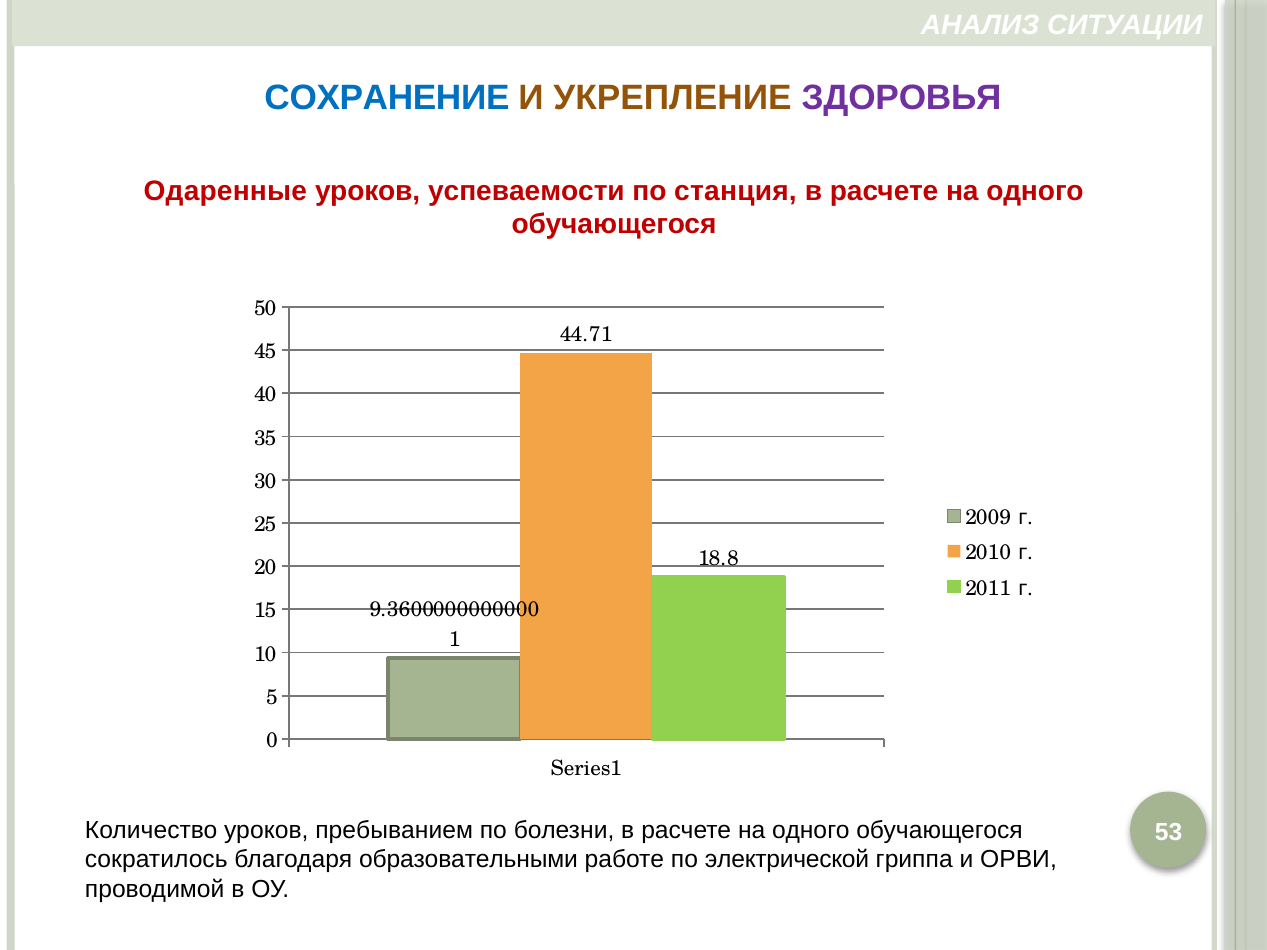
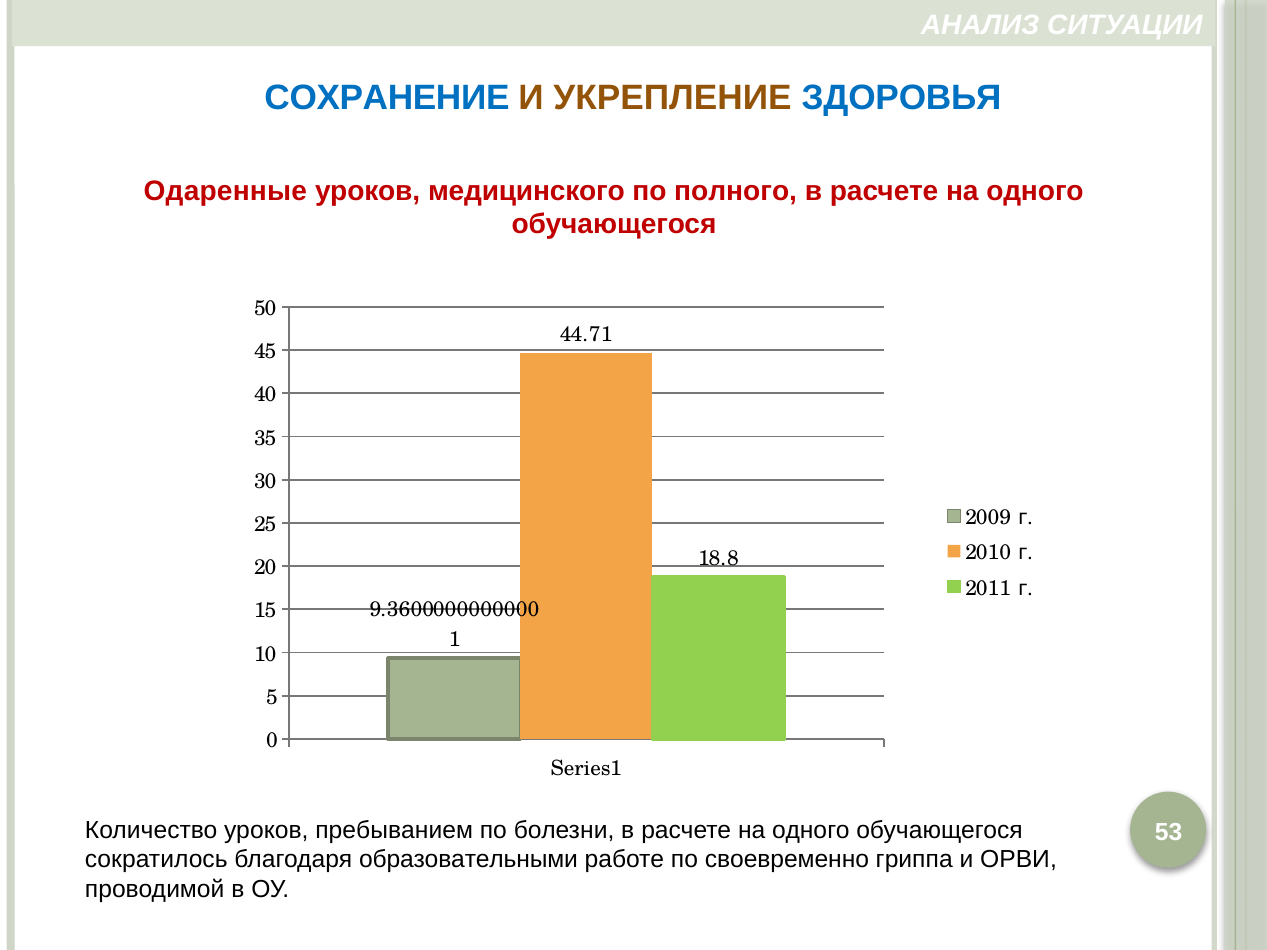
ЗДОРОВЬЯ colour: purple -> blue (902, 98)
успеваемости: успеваемости -> медицинского (526, 191)
станция: станция -> полного (736, 191)
электрической: электрической -> своевременно (787, 860)
